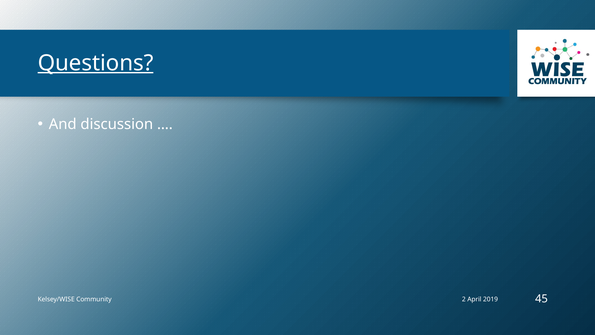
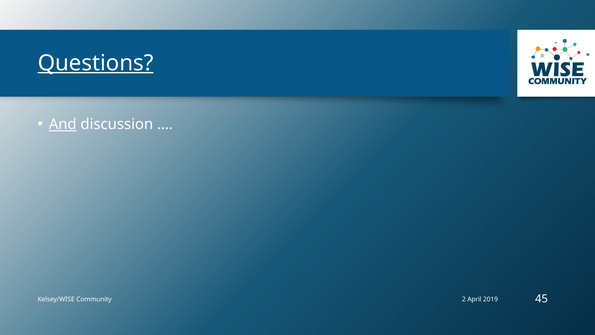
And underline: none -> present (63, 124)
